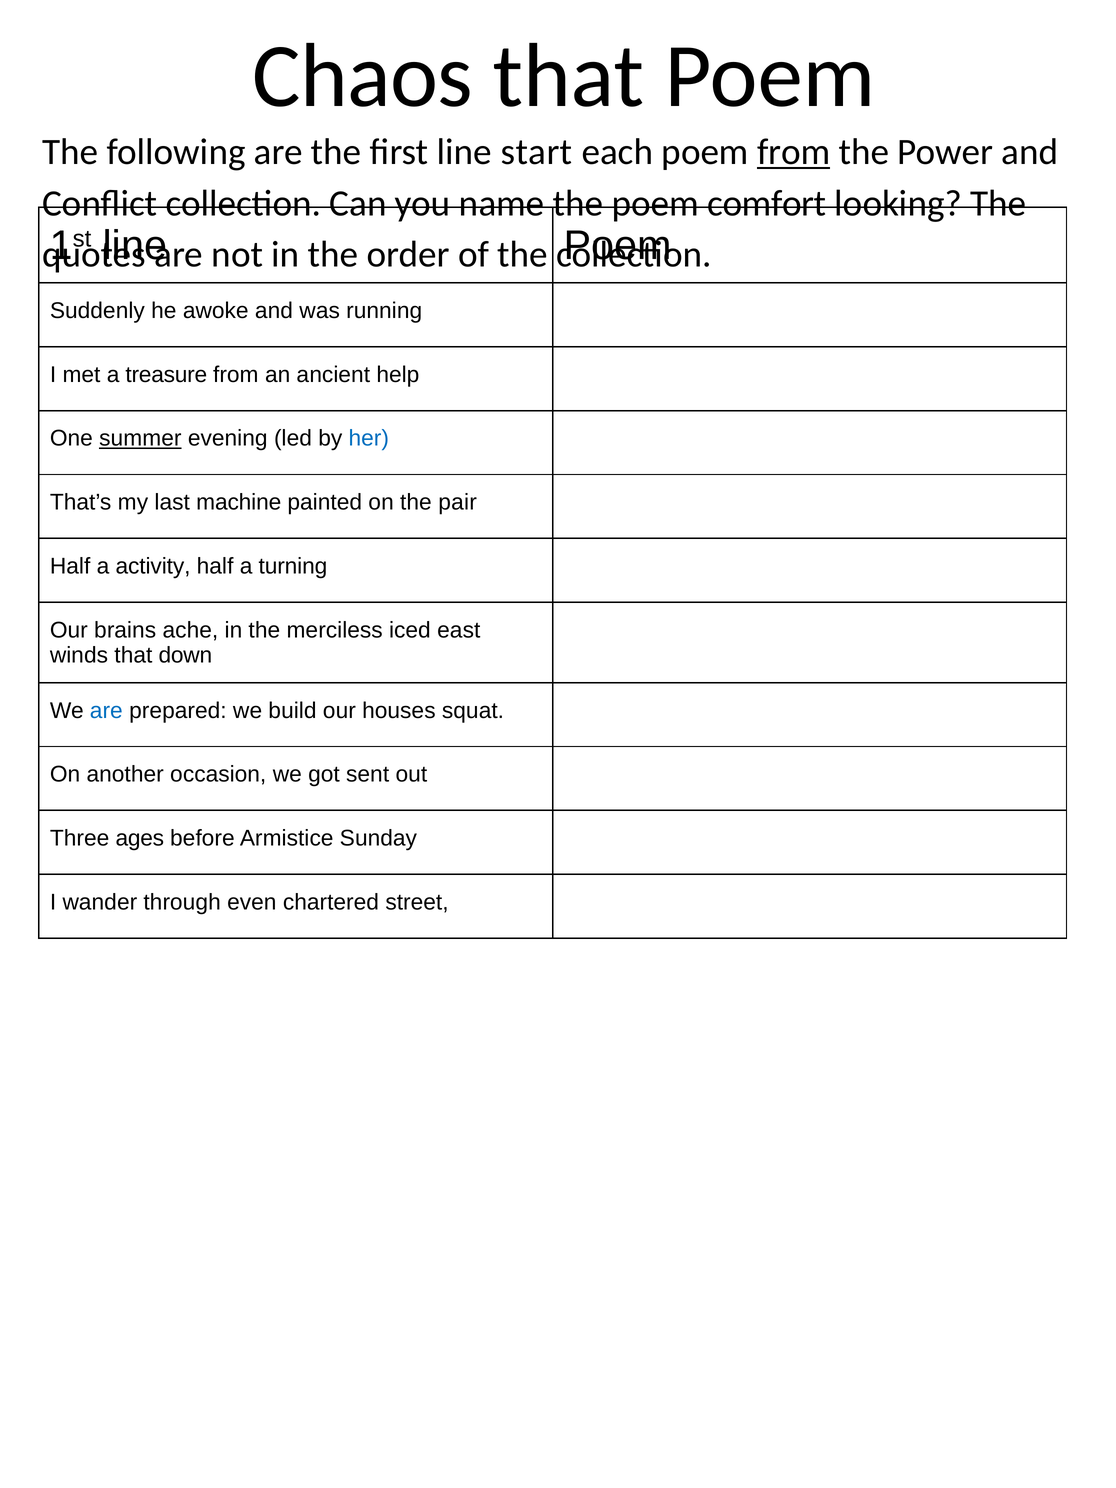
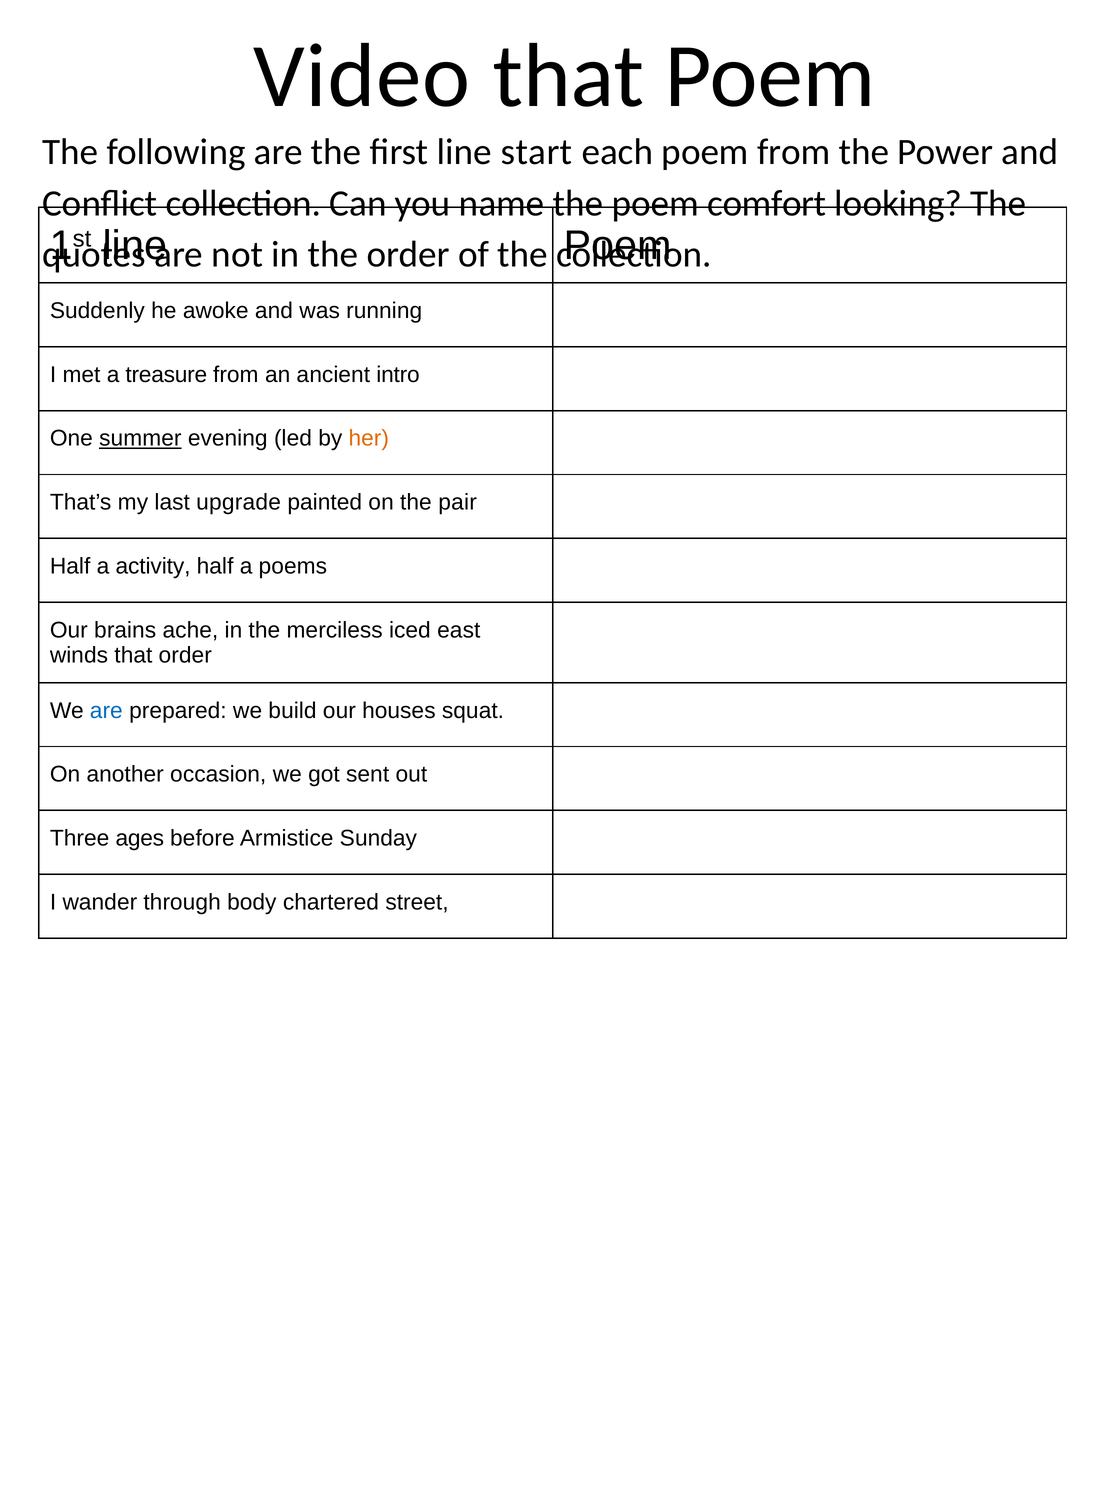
Chaos: Chaos -> Video (362, 76)
from underline: present -> none (794, 152)
help: help -> intro (398, 375)
her colour: blue -> orange (369, 438)
machine: machine -> upgrade (239, 502)
turning: turning -> poems (293, 566)
that down: down -> order (185, 655)
even: even -> body (252, 902)
